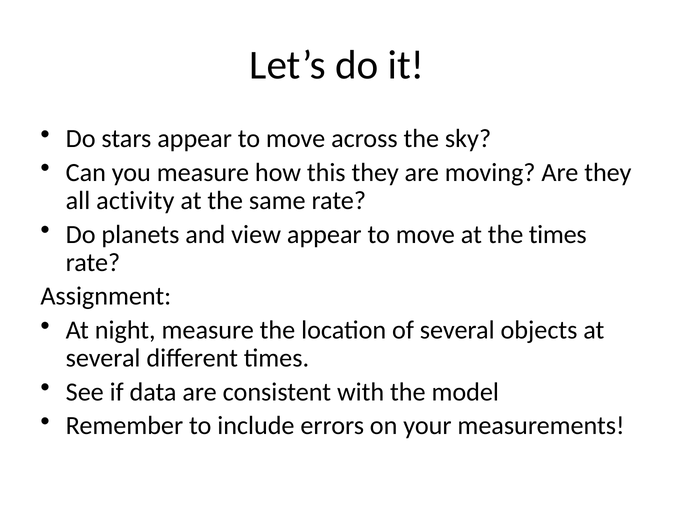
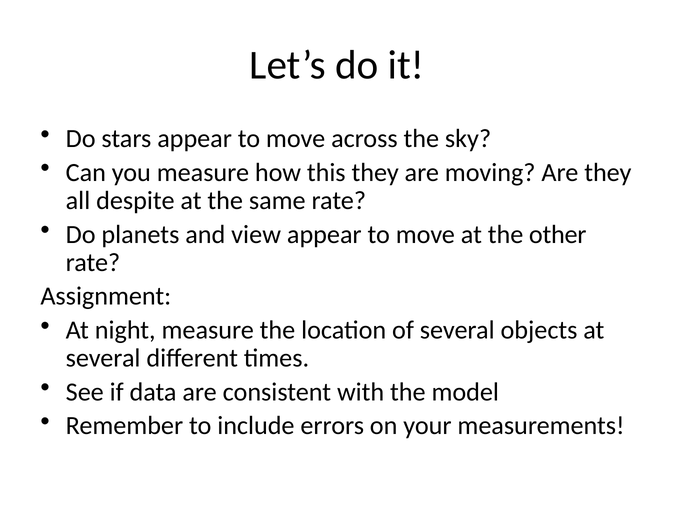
activity: activity -> despite (135, 201)
the times: times -> other (558, 235)
